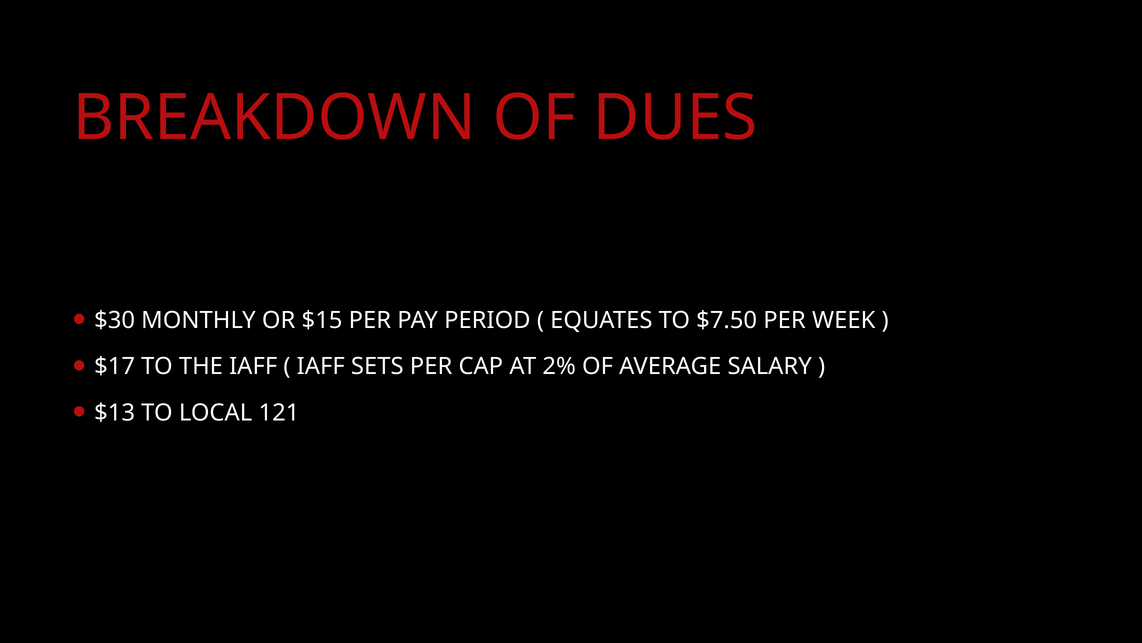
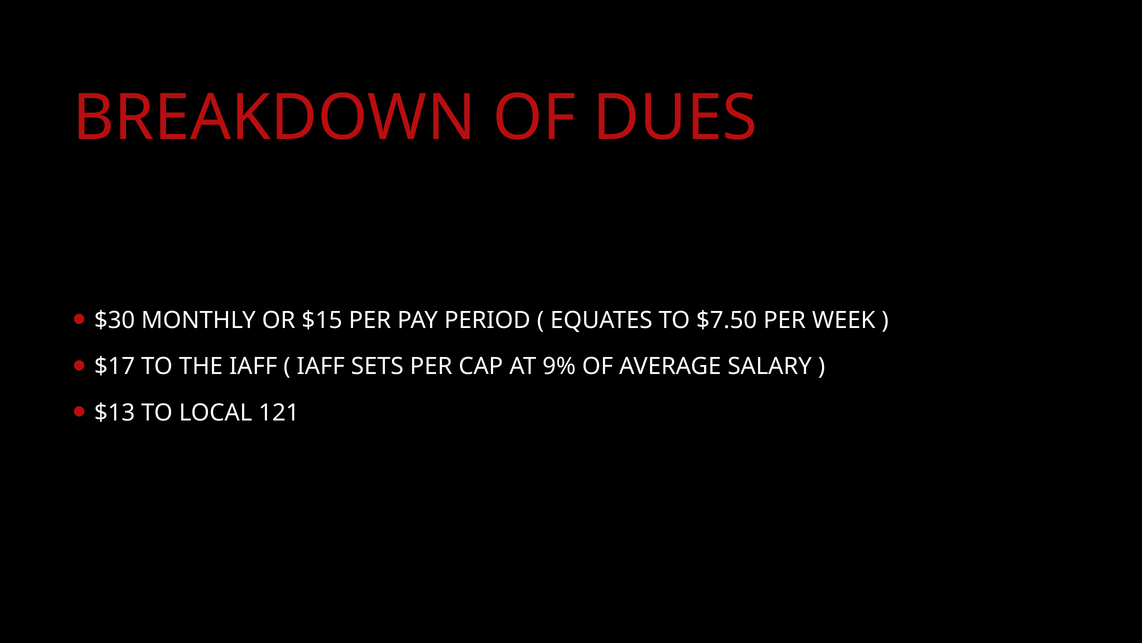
2%: 2% -> 9% (559, 366)
